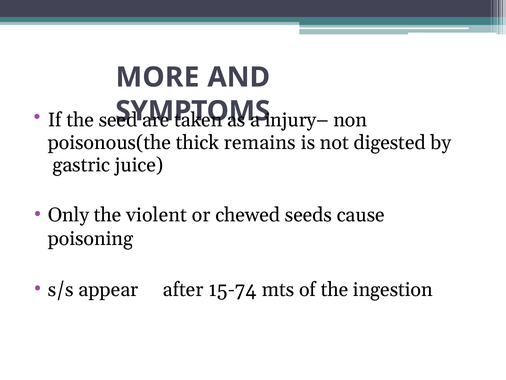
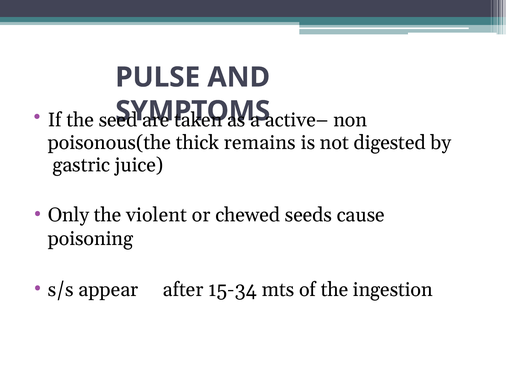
MORE: MORE -> PULSE (158, 77)
injury–: injury– -> active– (297, 120)
15-74: 15-74 -> 15-34 (232, 289)
